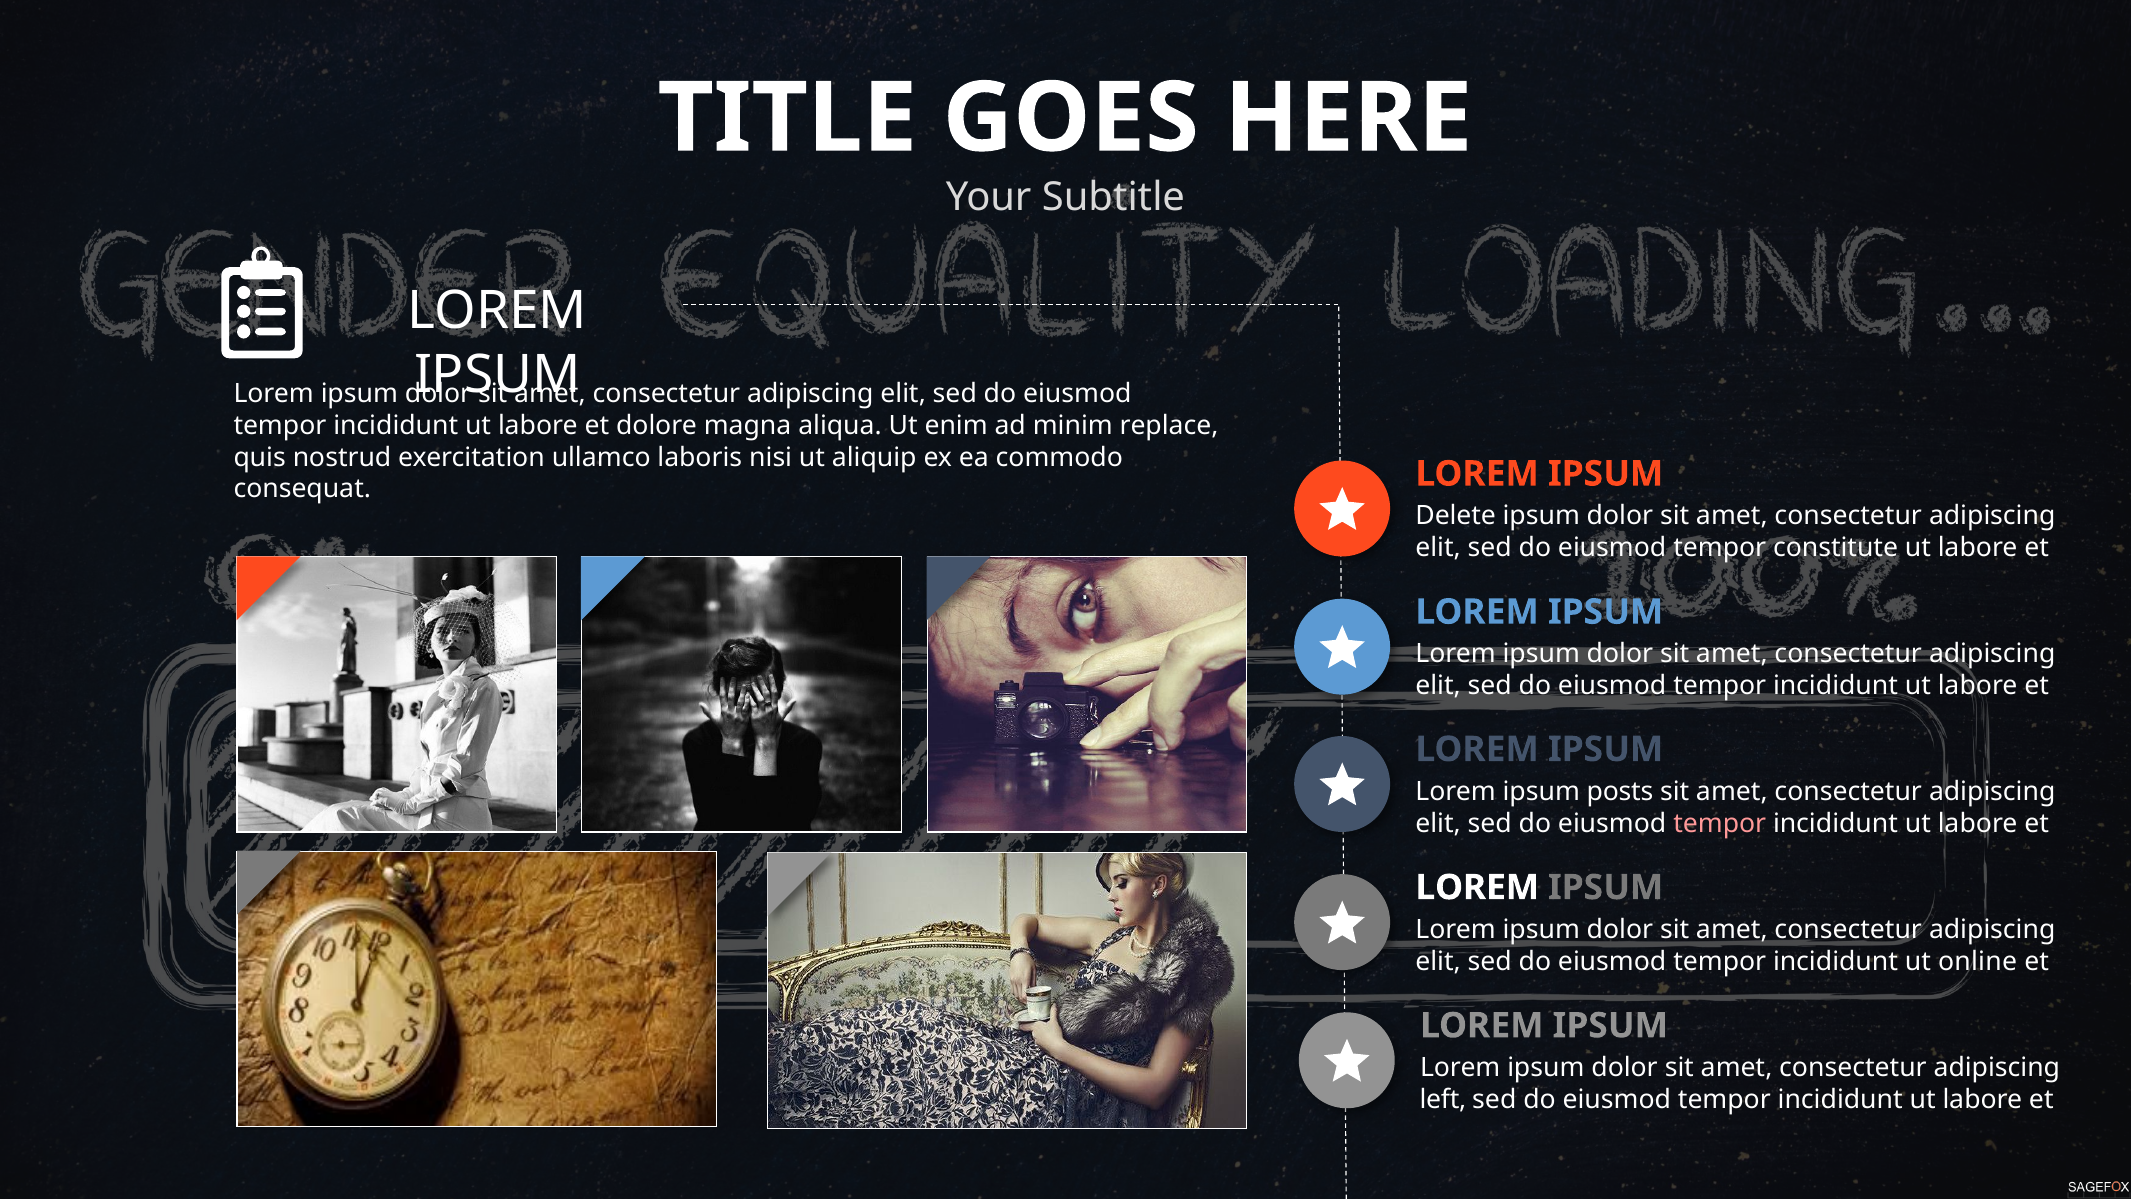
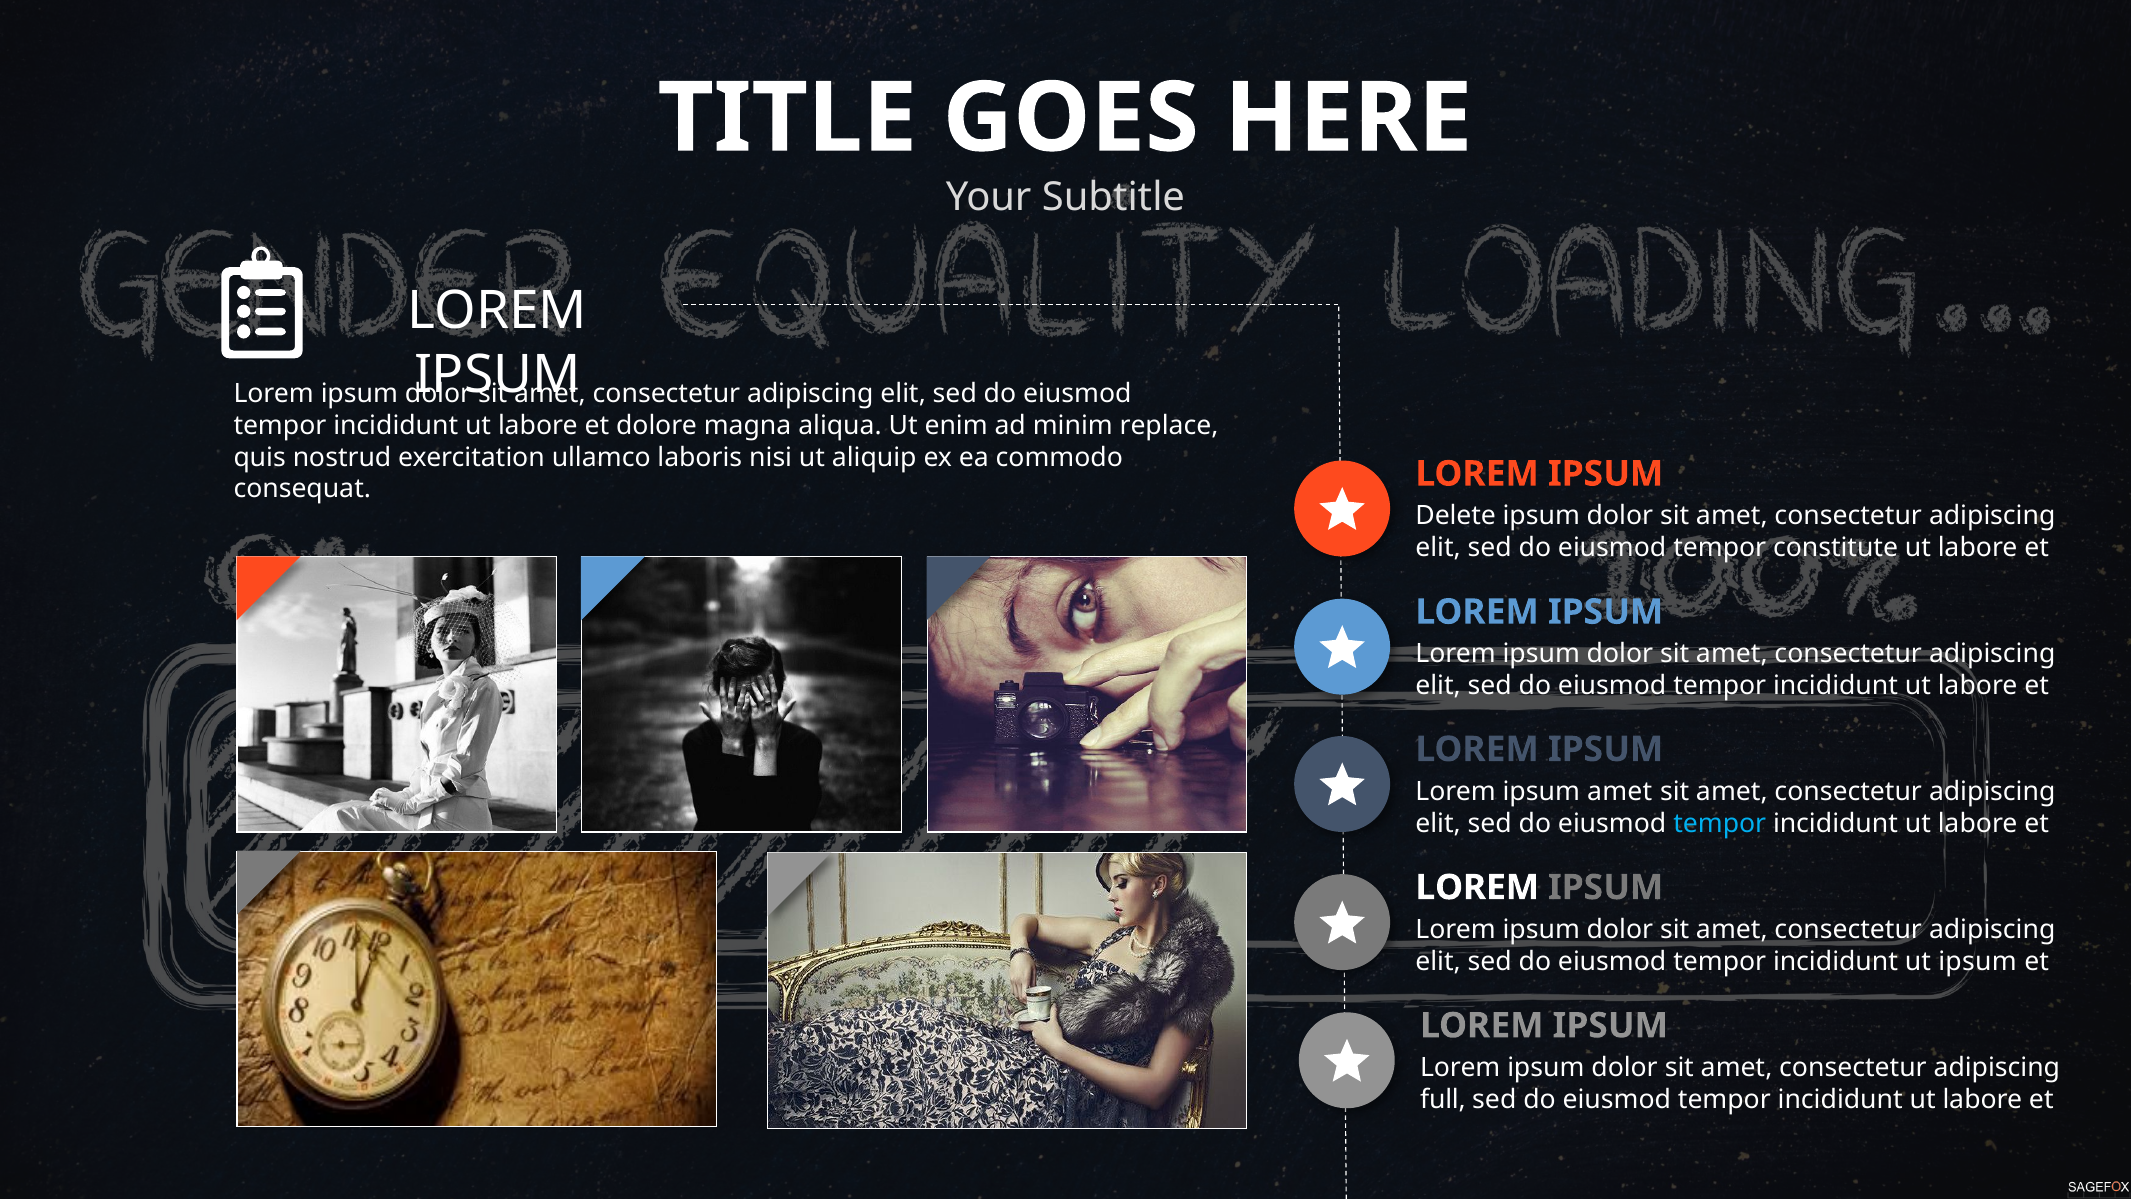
ipsum posts: posts -> amet (1620, 791)
tempor colour: pink -> light blue (1720, 823)
ut online: online -> ipsum (1978, 961)
left: left -> full (1443, 1099)
